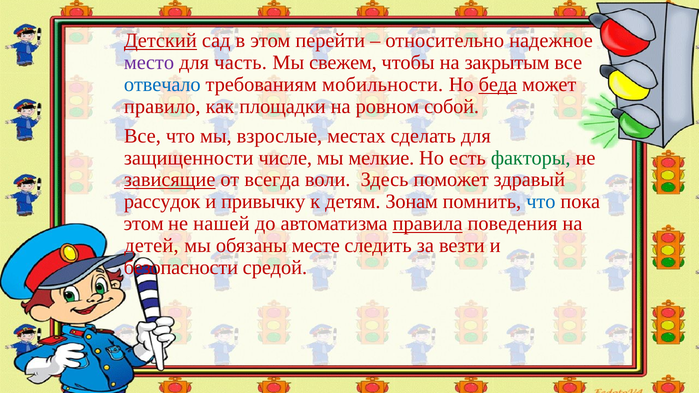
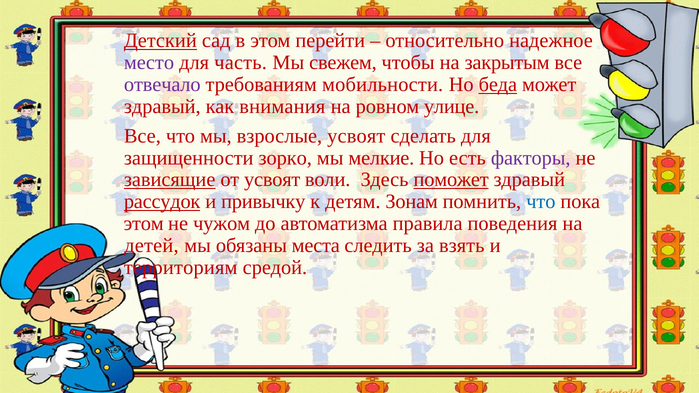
отвечало colour: blue -> purple (162, 85)
правило: правило -> здравый (162, 107)
площадки: площадки -> внимания (282, 107)
собой: собой -> улице (452, 107)
взрослые местах: местах -> усвоят (356, 136)
числе: числе -> зорко (285, 158)
факторы colour: green -> purple (531, 158)
от всегда: всегда -> усвоят (272, 180)
поможет underline: none -> present (451, 180)
рассудок underline: none -> present (162, 202)
нашей: нашей -> чужом (222, 224)
правила underline: present -> none (428, 224)
месте: месте -> места (316, 246)
везти: везти -> взять (462, 246)
безопасности: безопасности -> территориям (181, 268)
